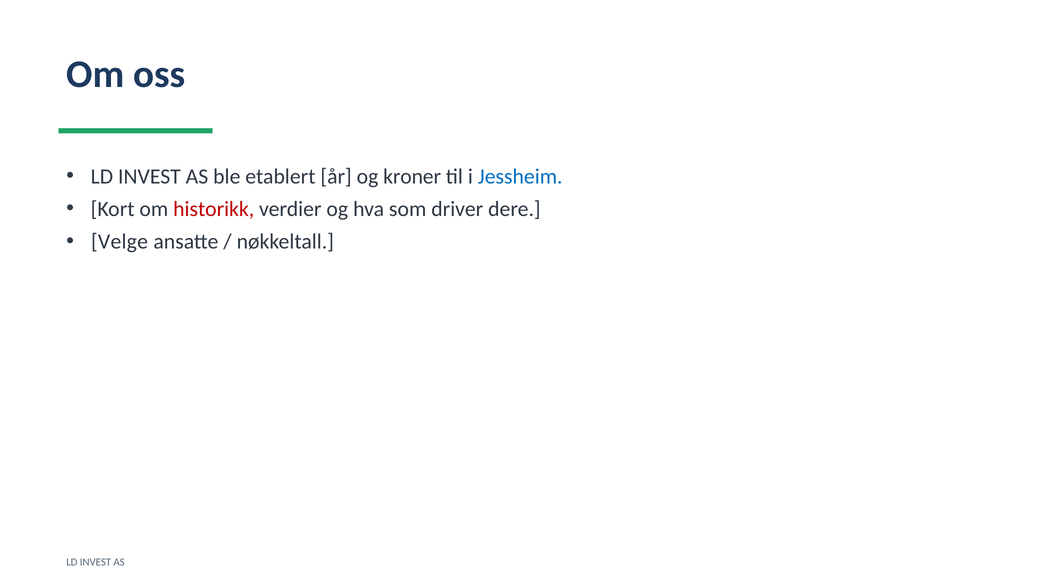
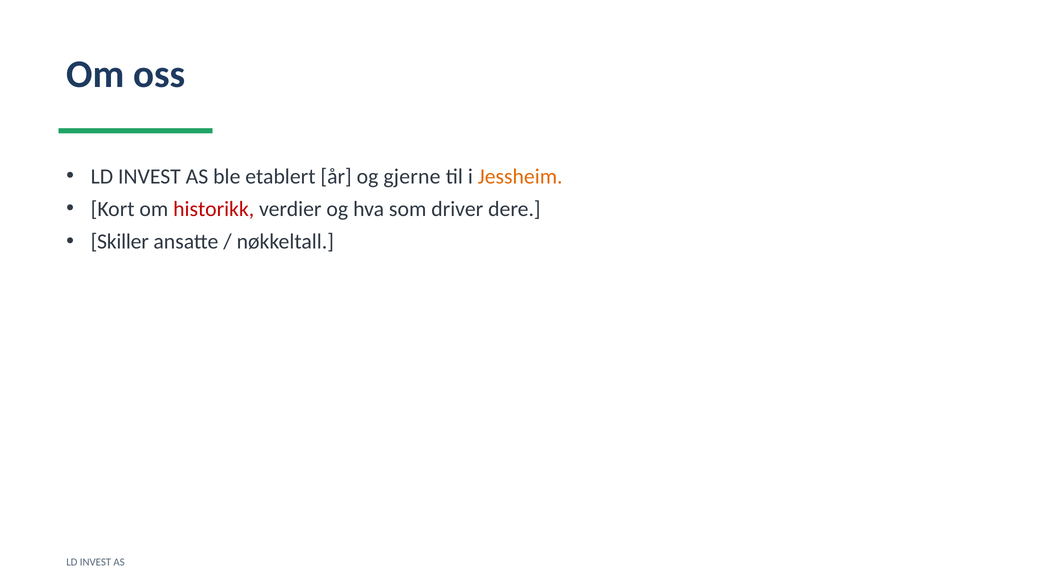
kroner: kroner -> gjerne (412, 176)
Jessheim colour: blue -> orange (520, 176)
Velge: Velge -> Skiller (120, 242)
